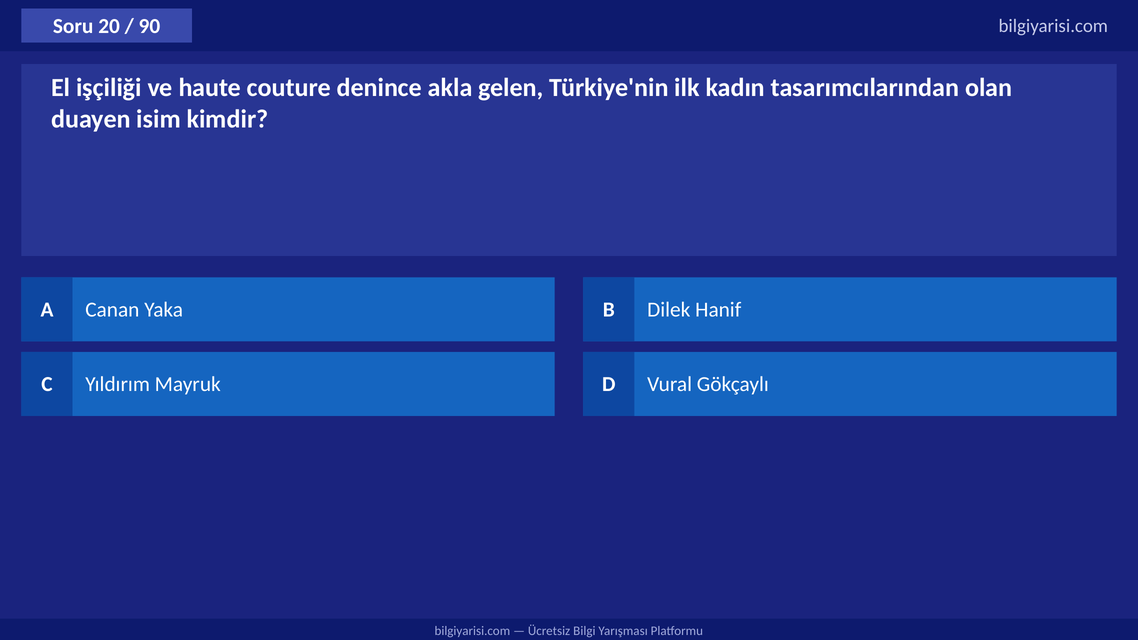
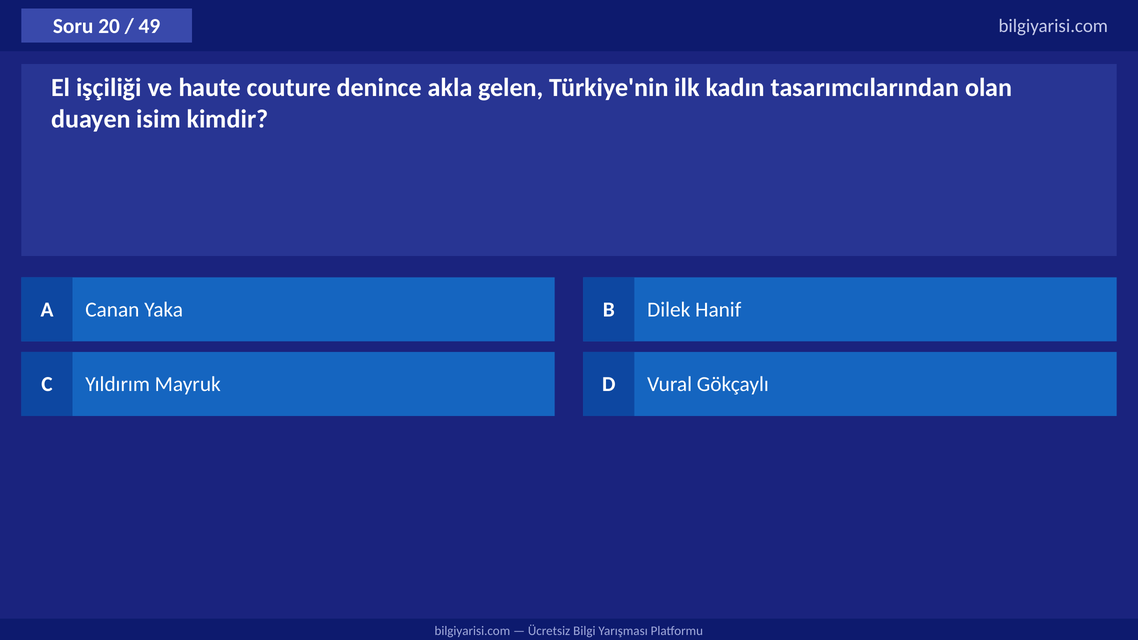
90: 90 -> 49 (149, 26)
